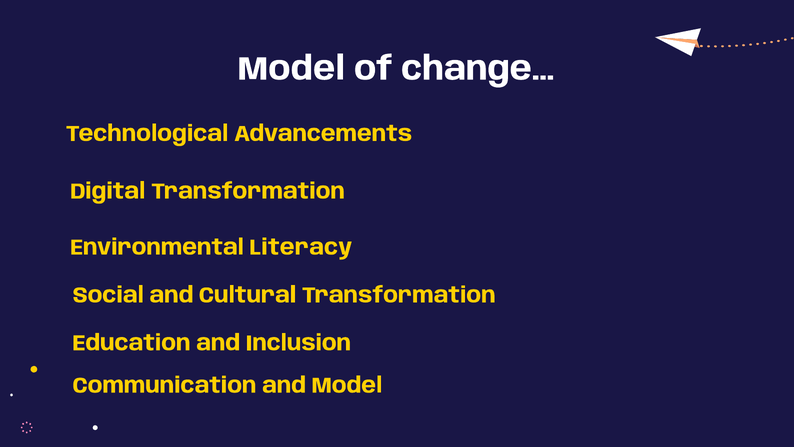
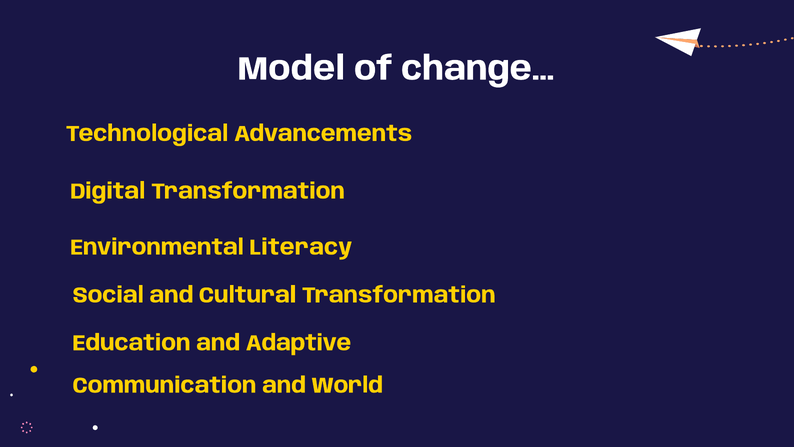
Inclusion: Inclusion -> Adaptive (298, 343)
and Model: Model -> World (347, 385)
